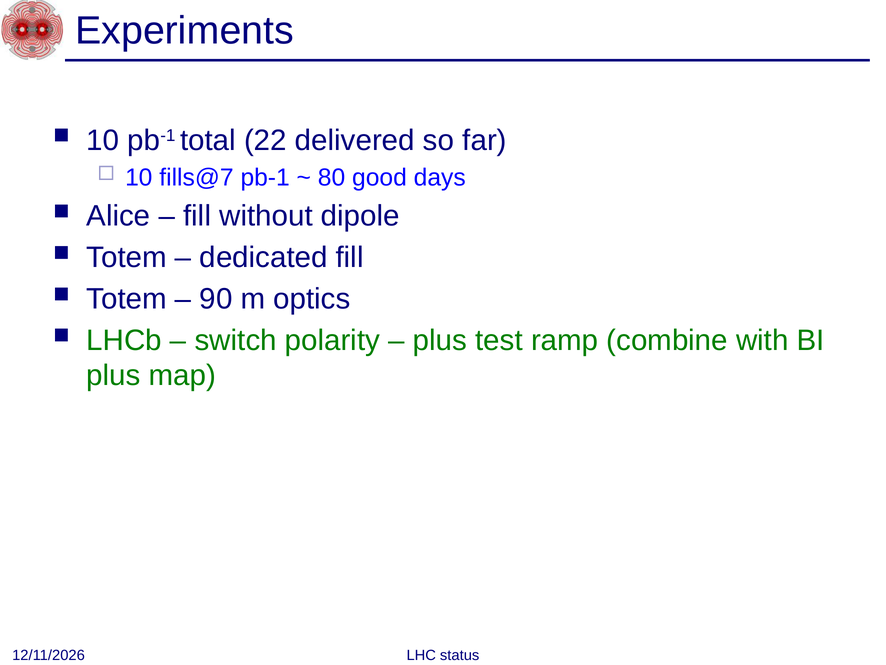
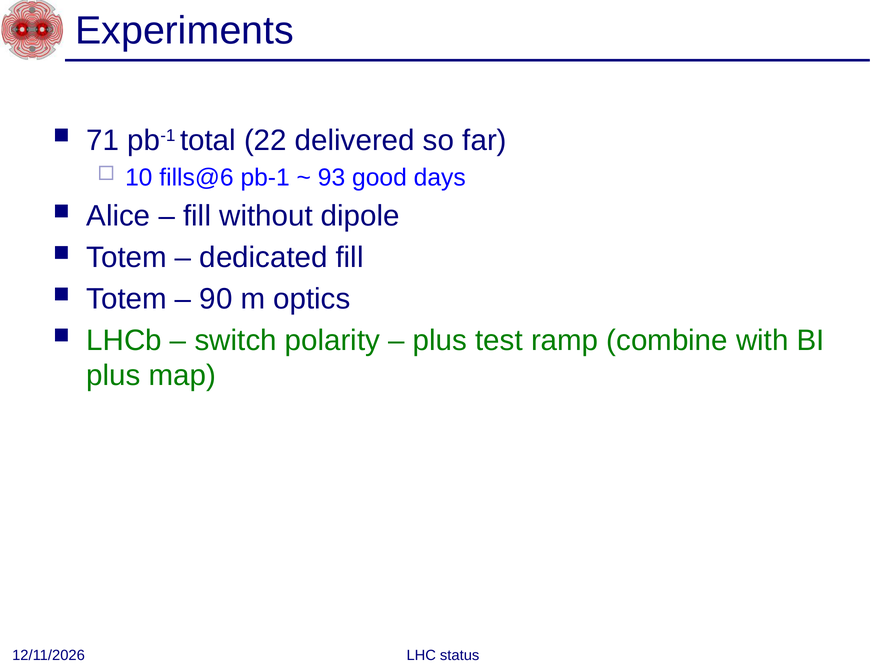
10: 10 -> 71 (103, 140)
fills@7: fills@7 -> fills@6 (196, 177)
80: 80 -> 93 (332, 177)
